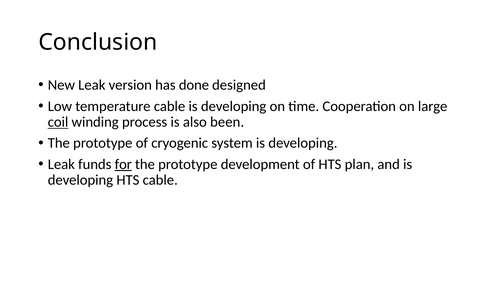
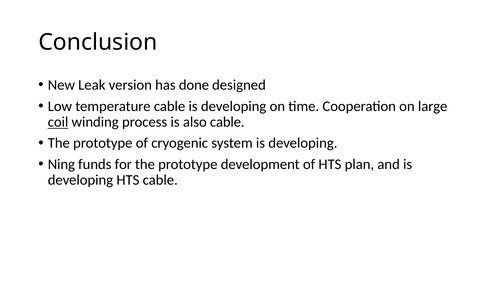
also been: been -> cable (227, 122)
Leak: Leak -> Ning (61, 164)
for underline: present -> none (123, 164)
